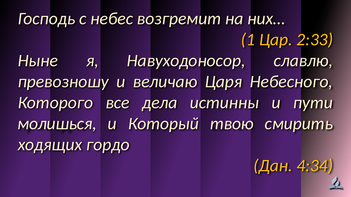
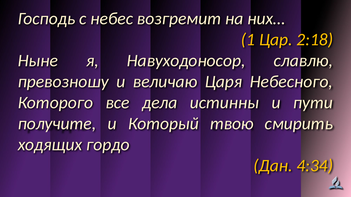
2:33: 2:33 -> 2:18 (315, 40)
молишься: молишься -> получите (57, 124)
